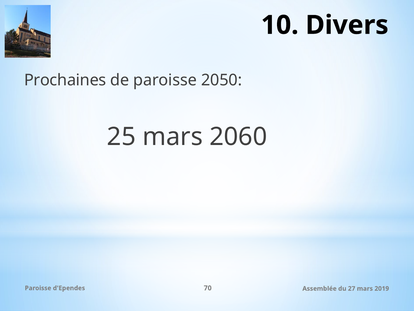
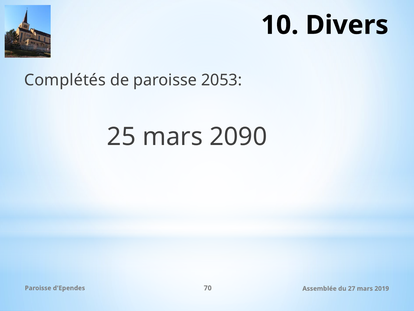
Prochaines: Prochaines -> Complétés (65, 80)
2050: 2050 -> 2053 (222, 80)
2060: 2060 -> 2090 (238, 137)
